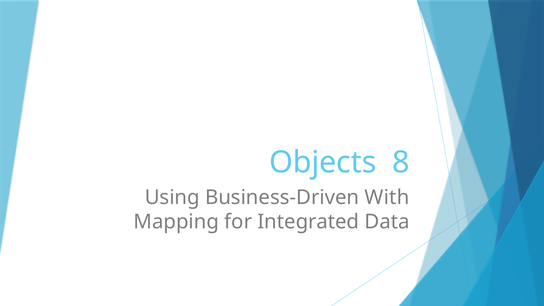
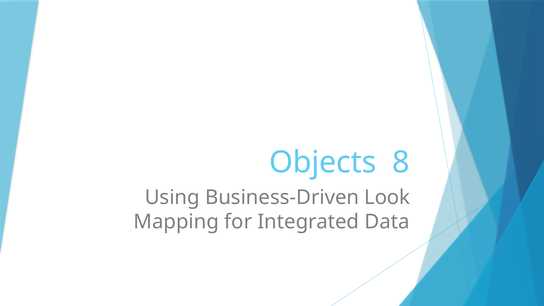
With: With -> Look (387, 197)
